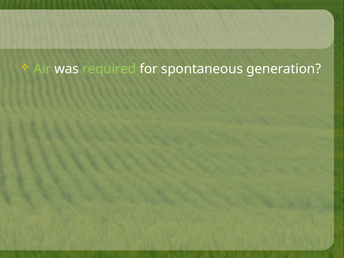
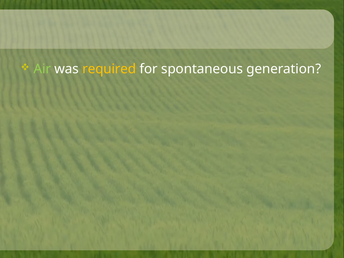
required colour: light green -> yellow (109, 69)
